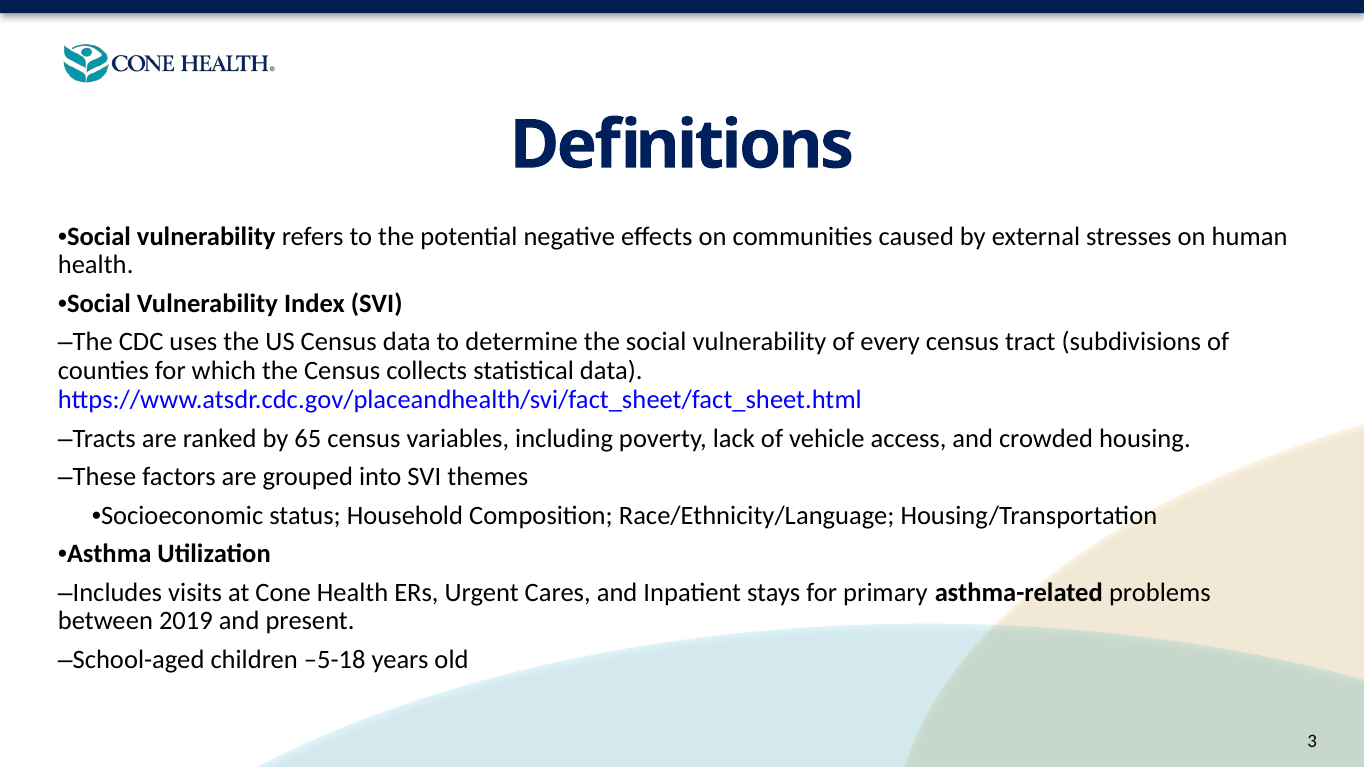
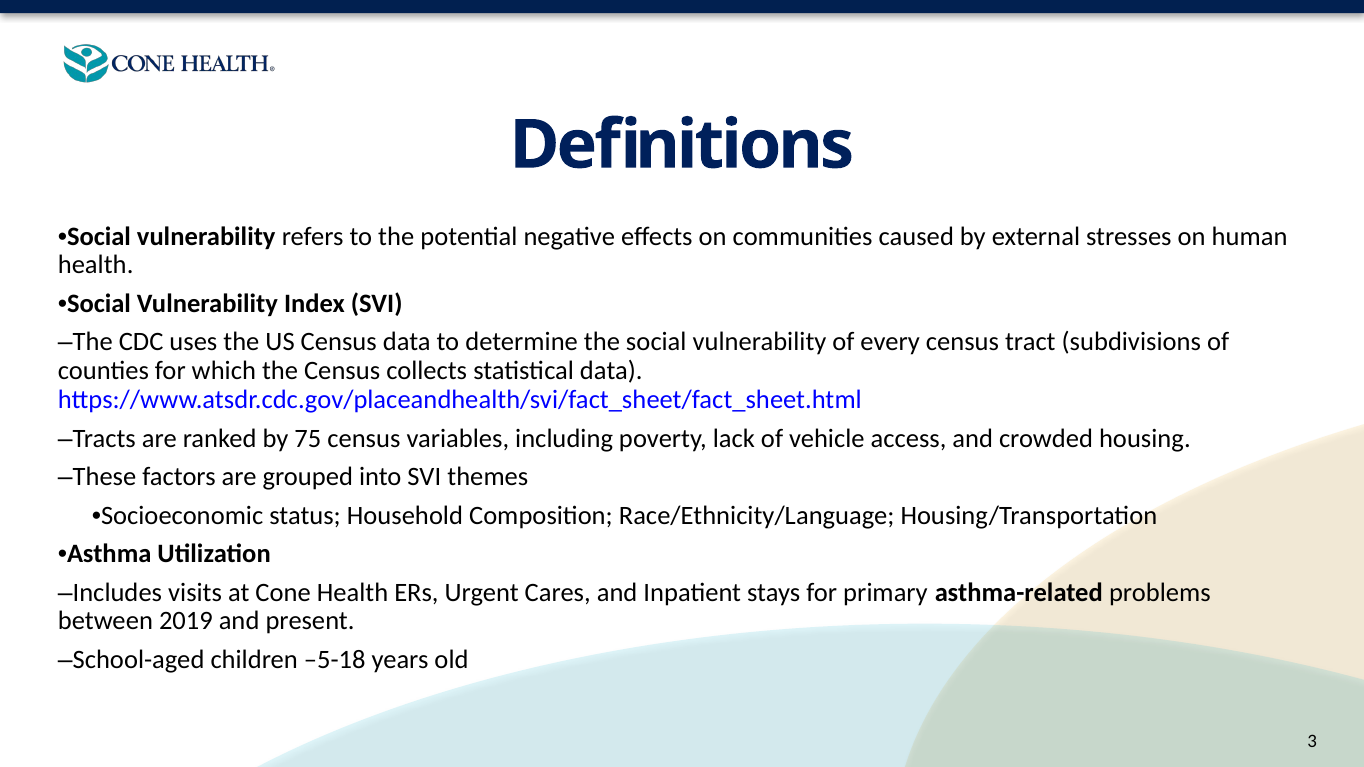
65: 65 -> 75 (308, 439)
